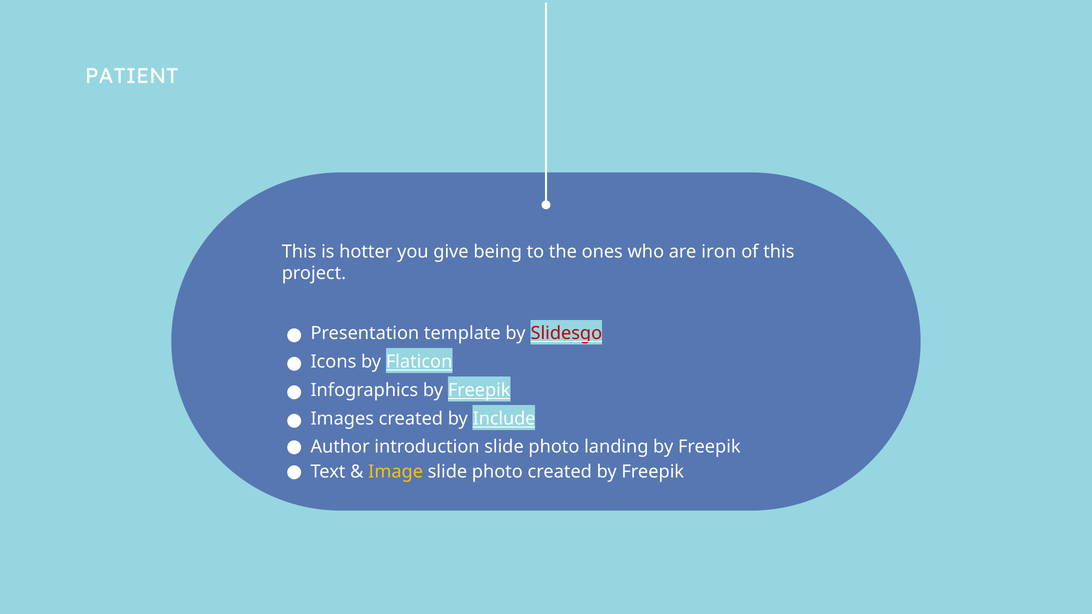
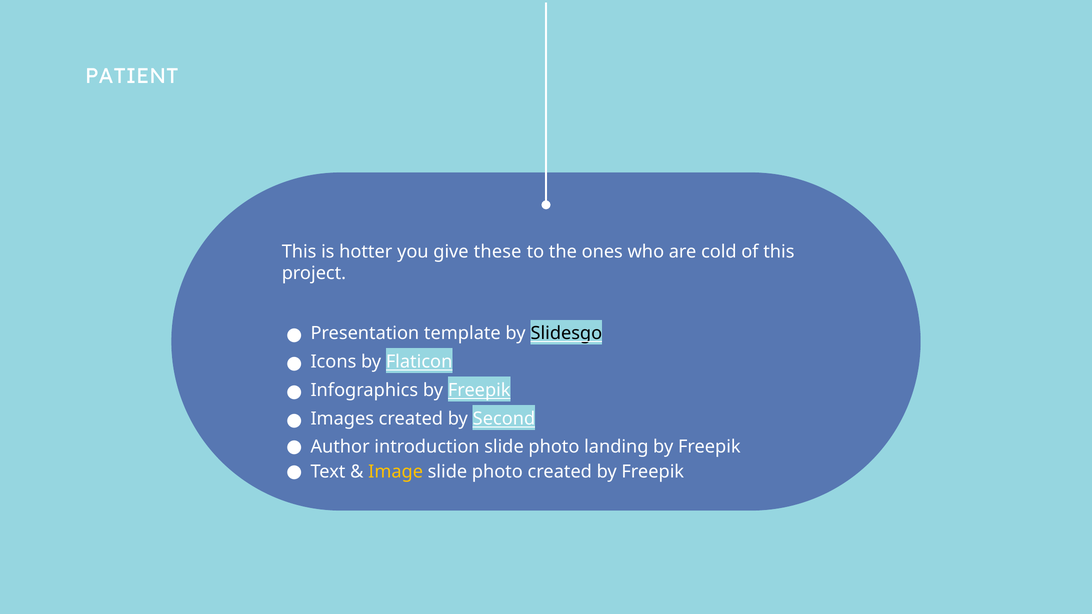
being: being -> these (498, 252)
iron: iron -> cold (719, 252)
Slidesgo colour: red -> black (566, 333)
Include: Include -> Second (504, 419)
